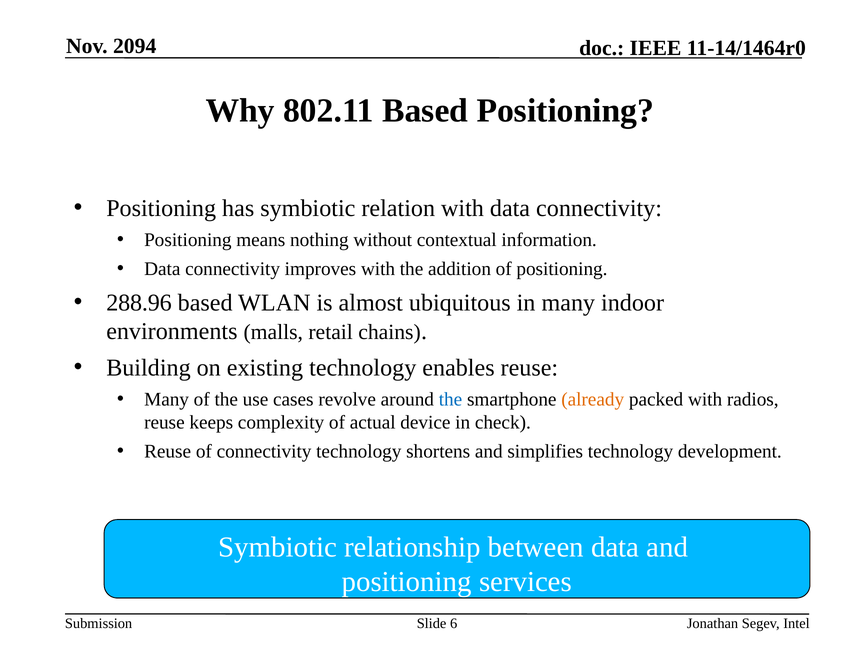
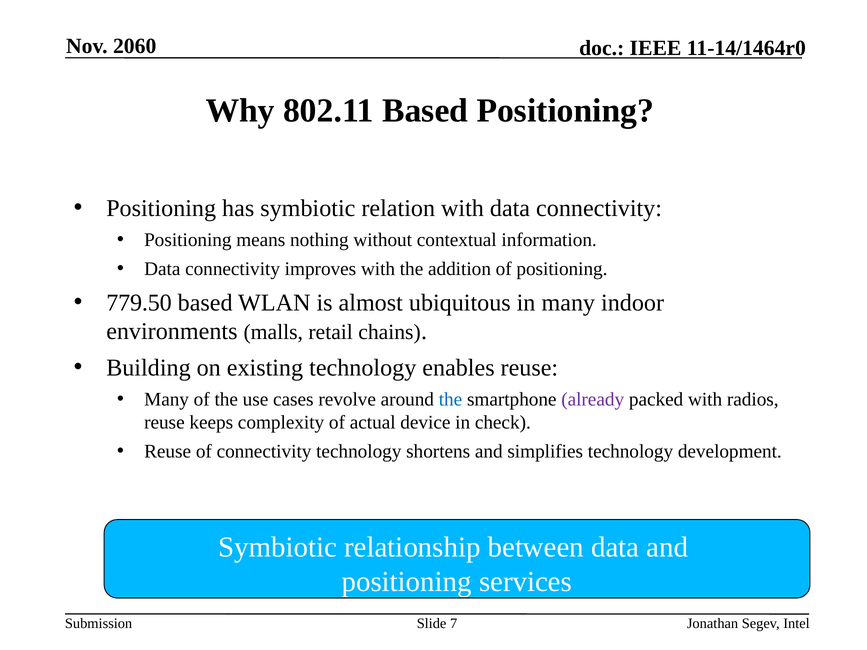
2094: 2094 -> 2060 (135, 46)
288.96: 288.96 -> 779.50 (139, 303)
already colour: orange -> purple (593, 399)
6: 6 -> 7 (454, 624)
